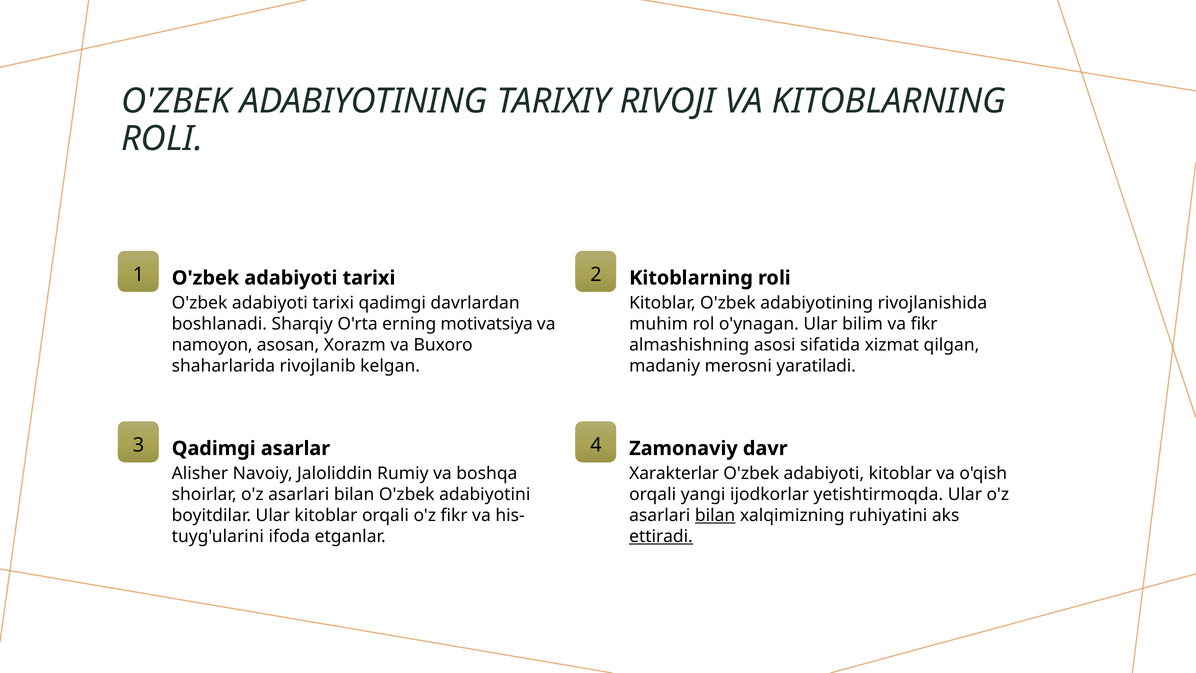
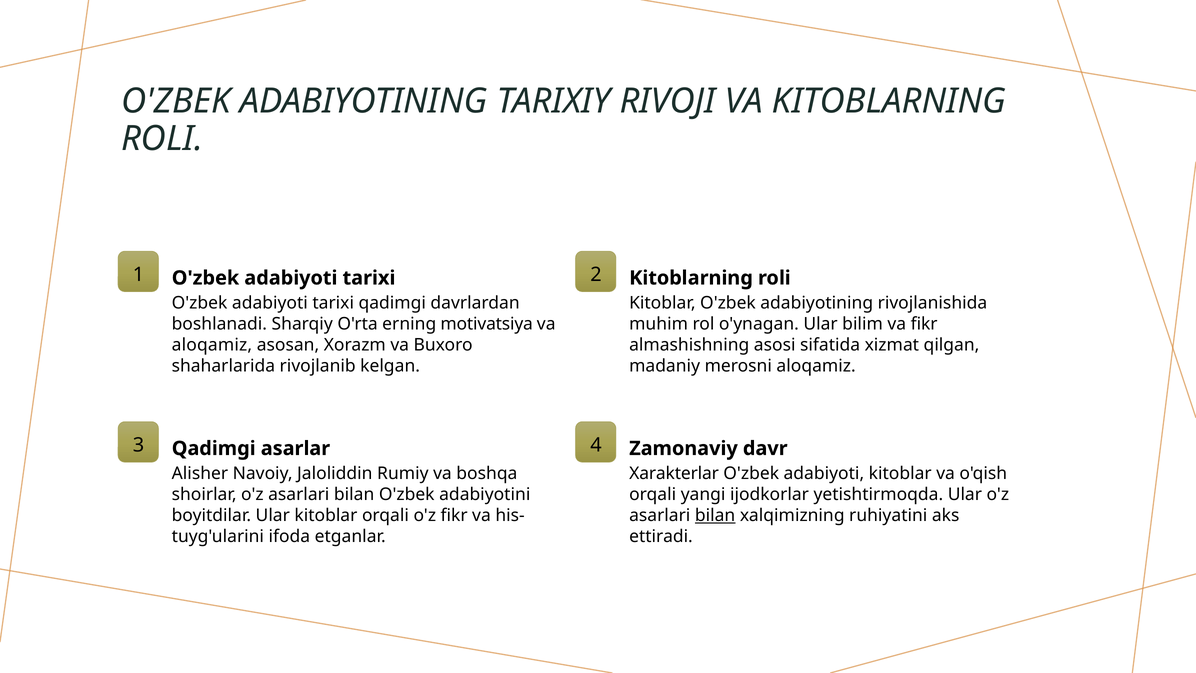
namoyon: namoyon -> aloqamiz (212, 345)
merosni yaratiladi: yaratiladi -> aloqamiz (816, 366)
ettiradi underline: present -> none (661, 536)
